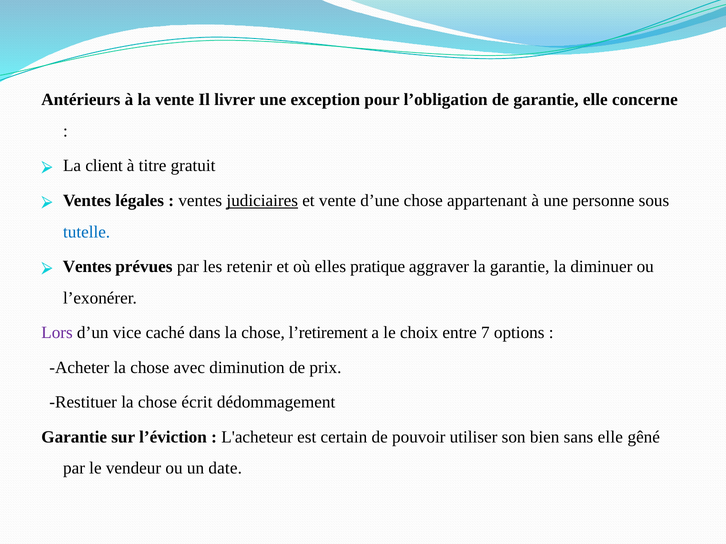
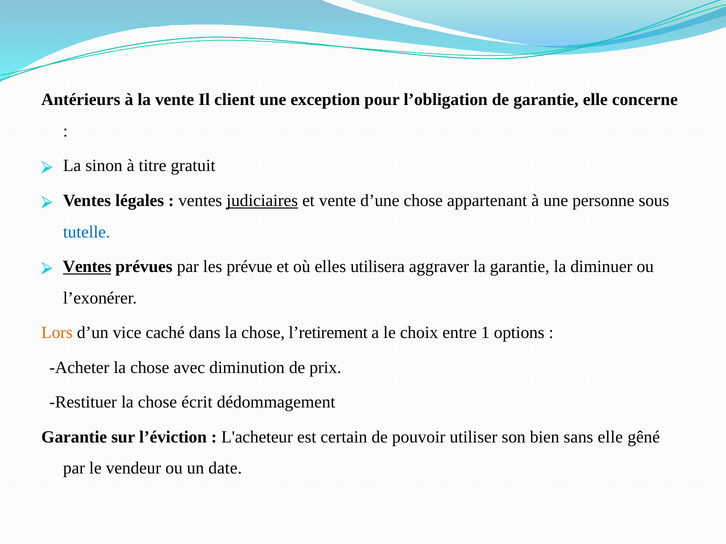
livrer: livrer -> client (235, 100)
client: client -> sinon (104, 166)
Ventes underline: none -> present (87, 267)
retenir: retenir -> prévue (249, 267)
pratique: pratique -> utilisera (378, 267)
Lors colour: purple -> orange (57, 333)
7: 7 -> 1 (485, 333)
